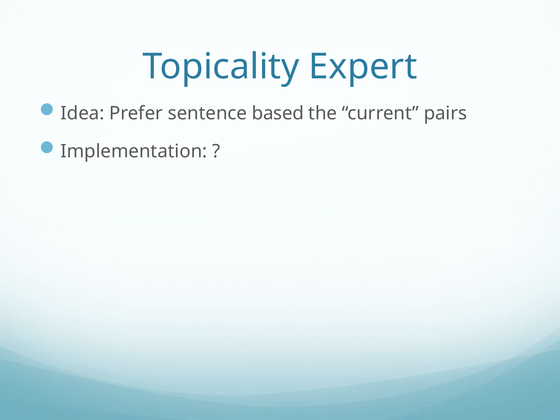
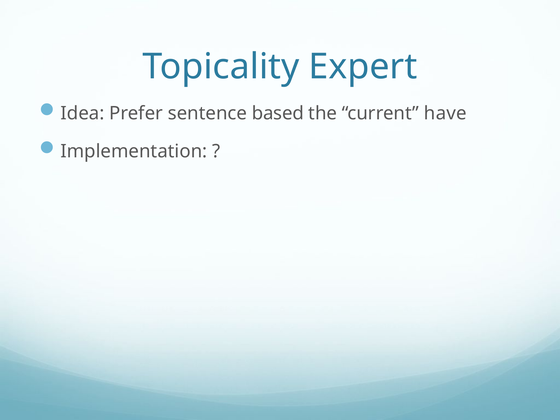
pairs: pairs -> have (445, 113)
